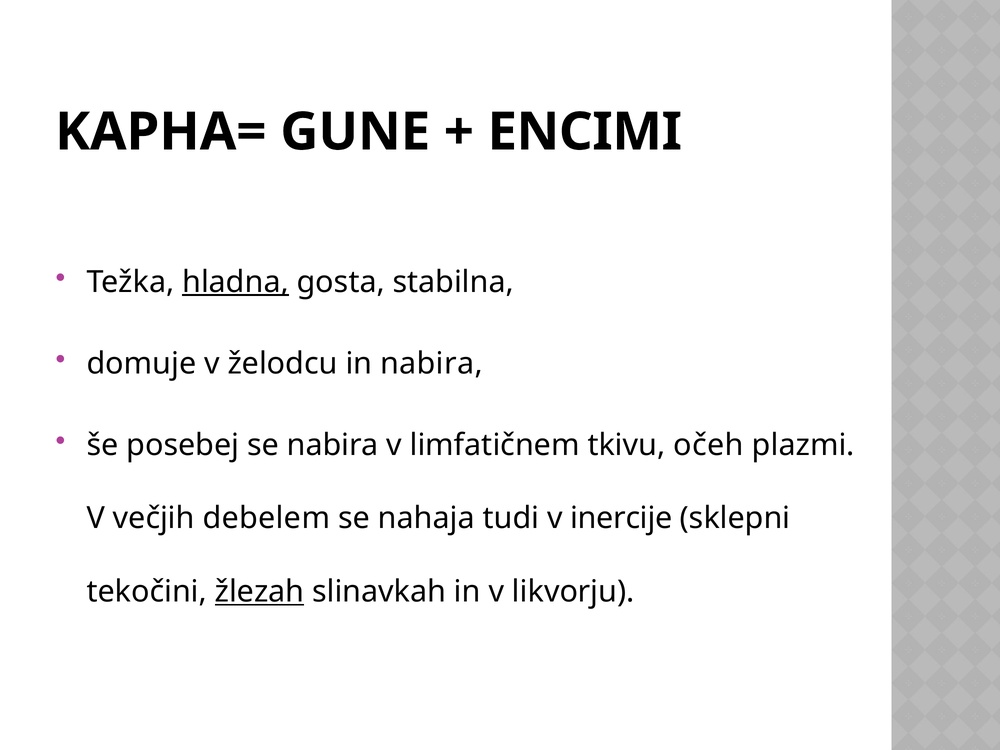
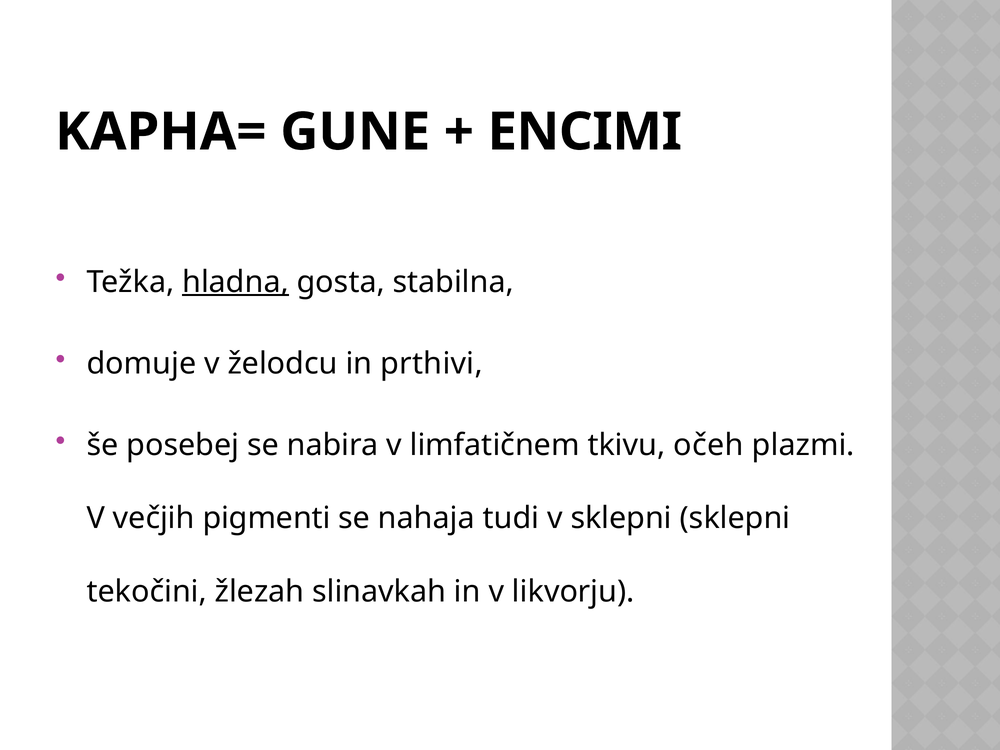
in nabira: nabira -> prthivi (431, 364)
debelem: debelem -> pigmenti (267, 518)
v inercije: inercije -> sklepni (621, 518)
žlezah underline: present -> none (260, 592)
